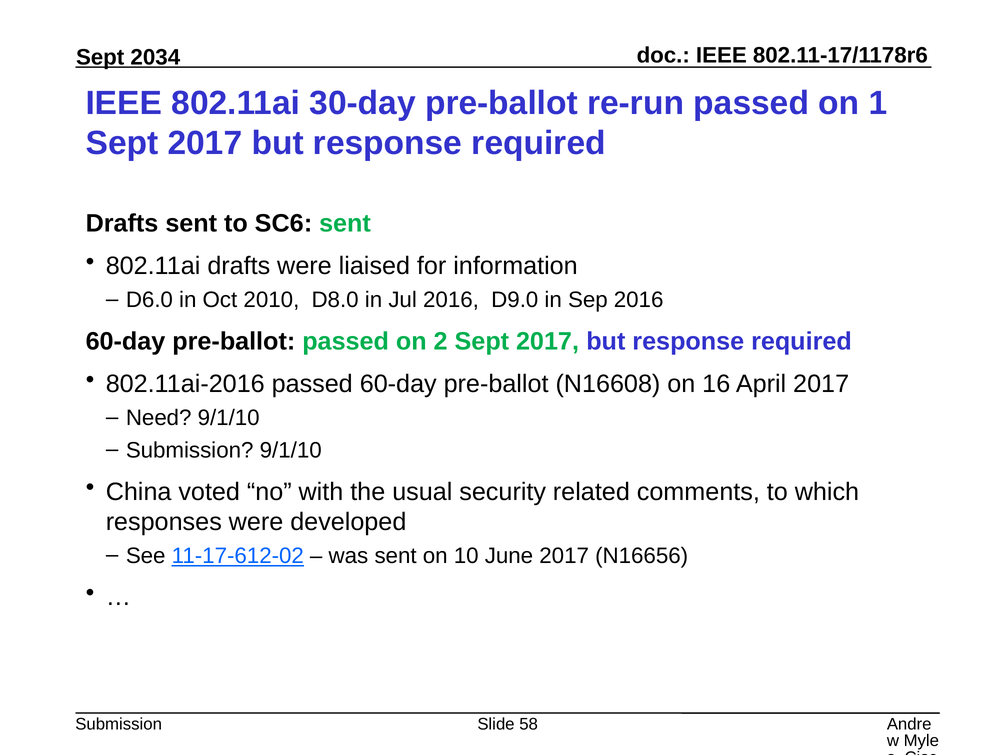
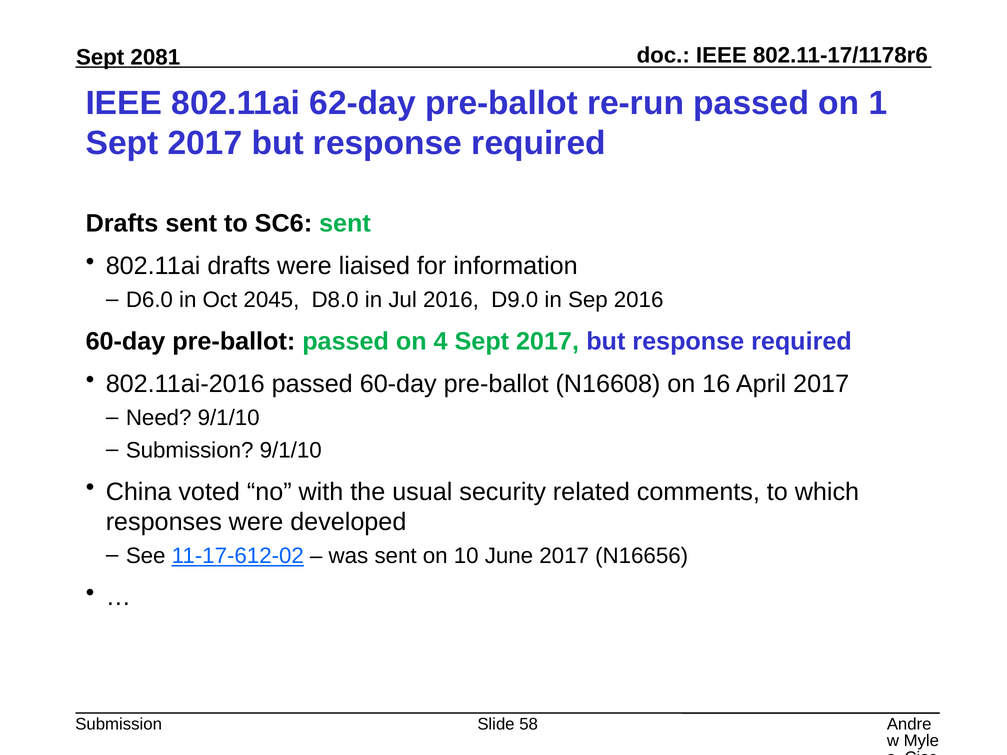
2034: 2034 -> 2081 (155, 57)
30-day: 30-day -> 62-day (363, 103)
2010: 2010 -> 2045 (271, 300)
2: 2 -> 4 (441, 341)
